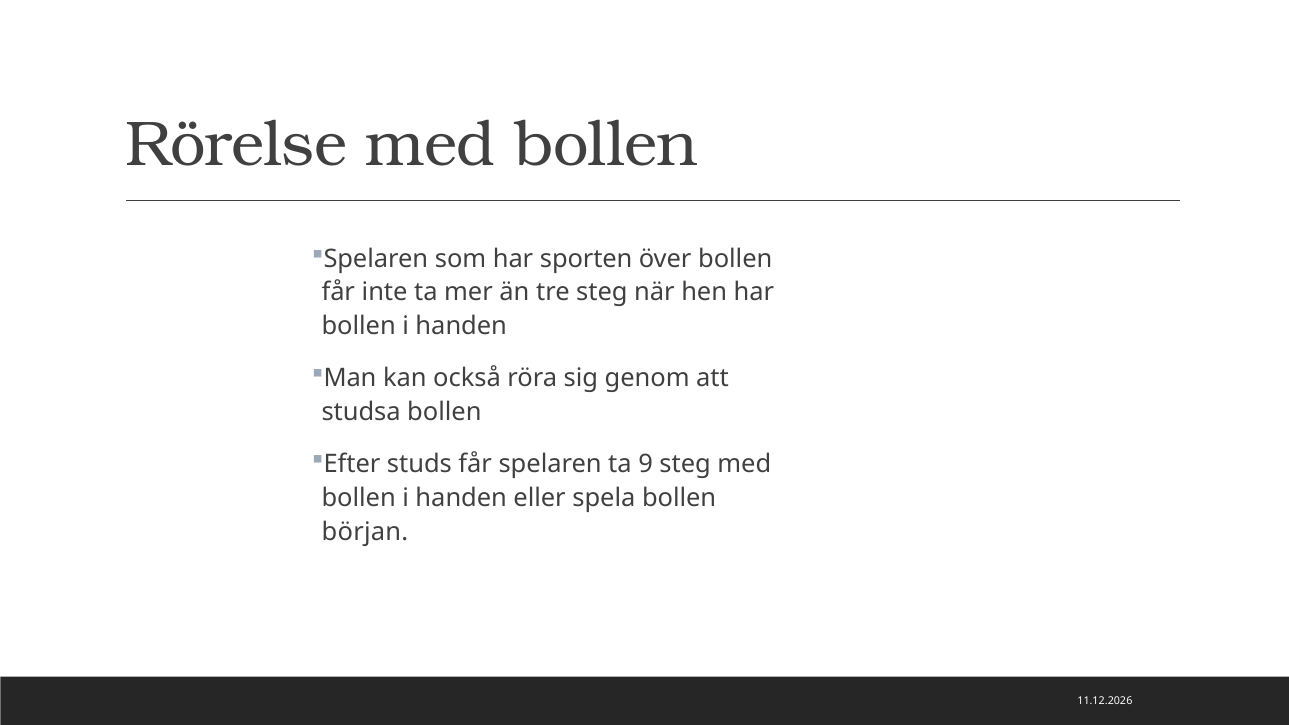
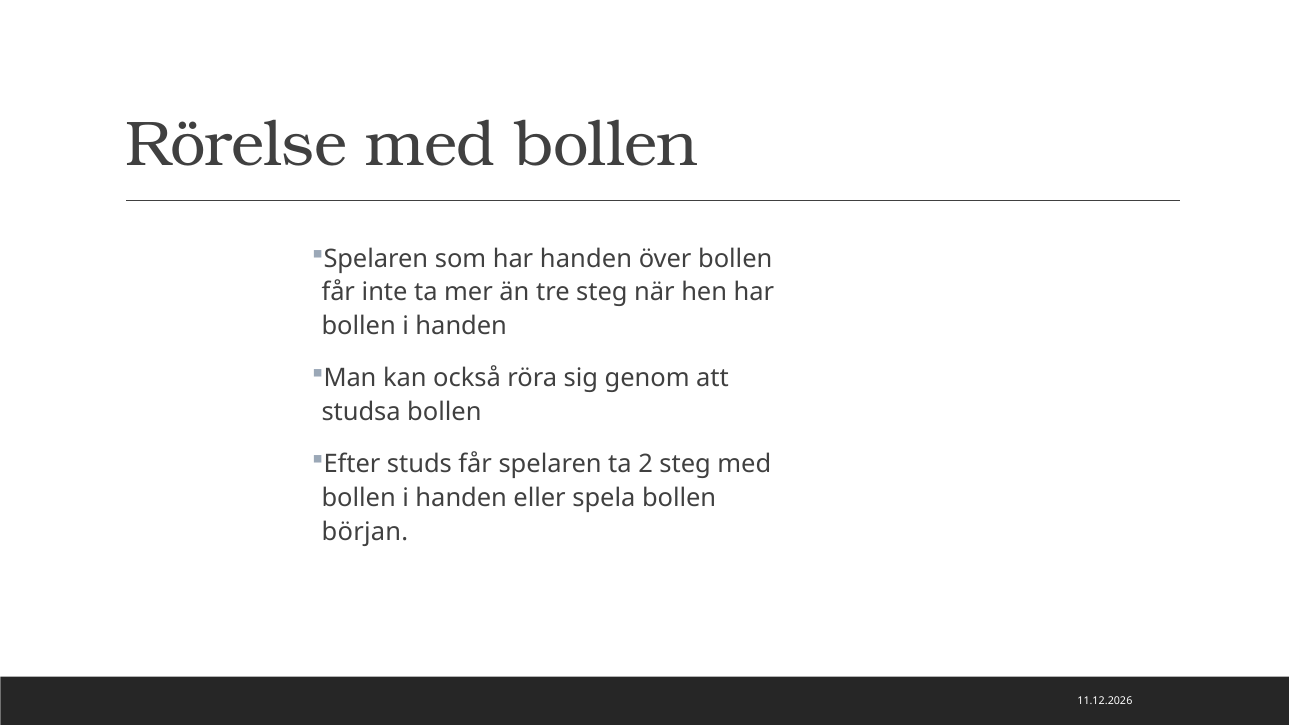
har sporten: sporten -> handen (586, 259)
9: 9 -> 2 (646, 465)
